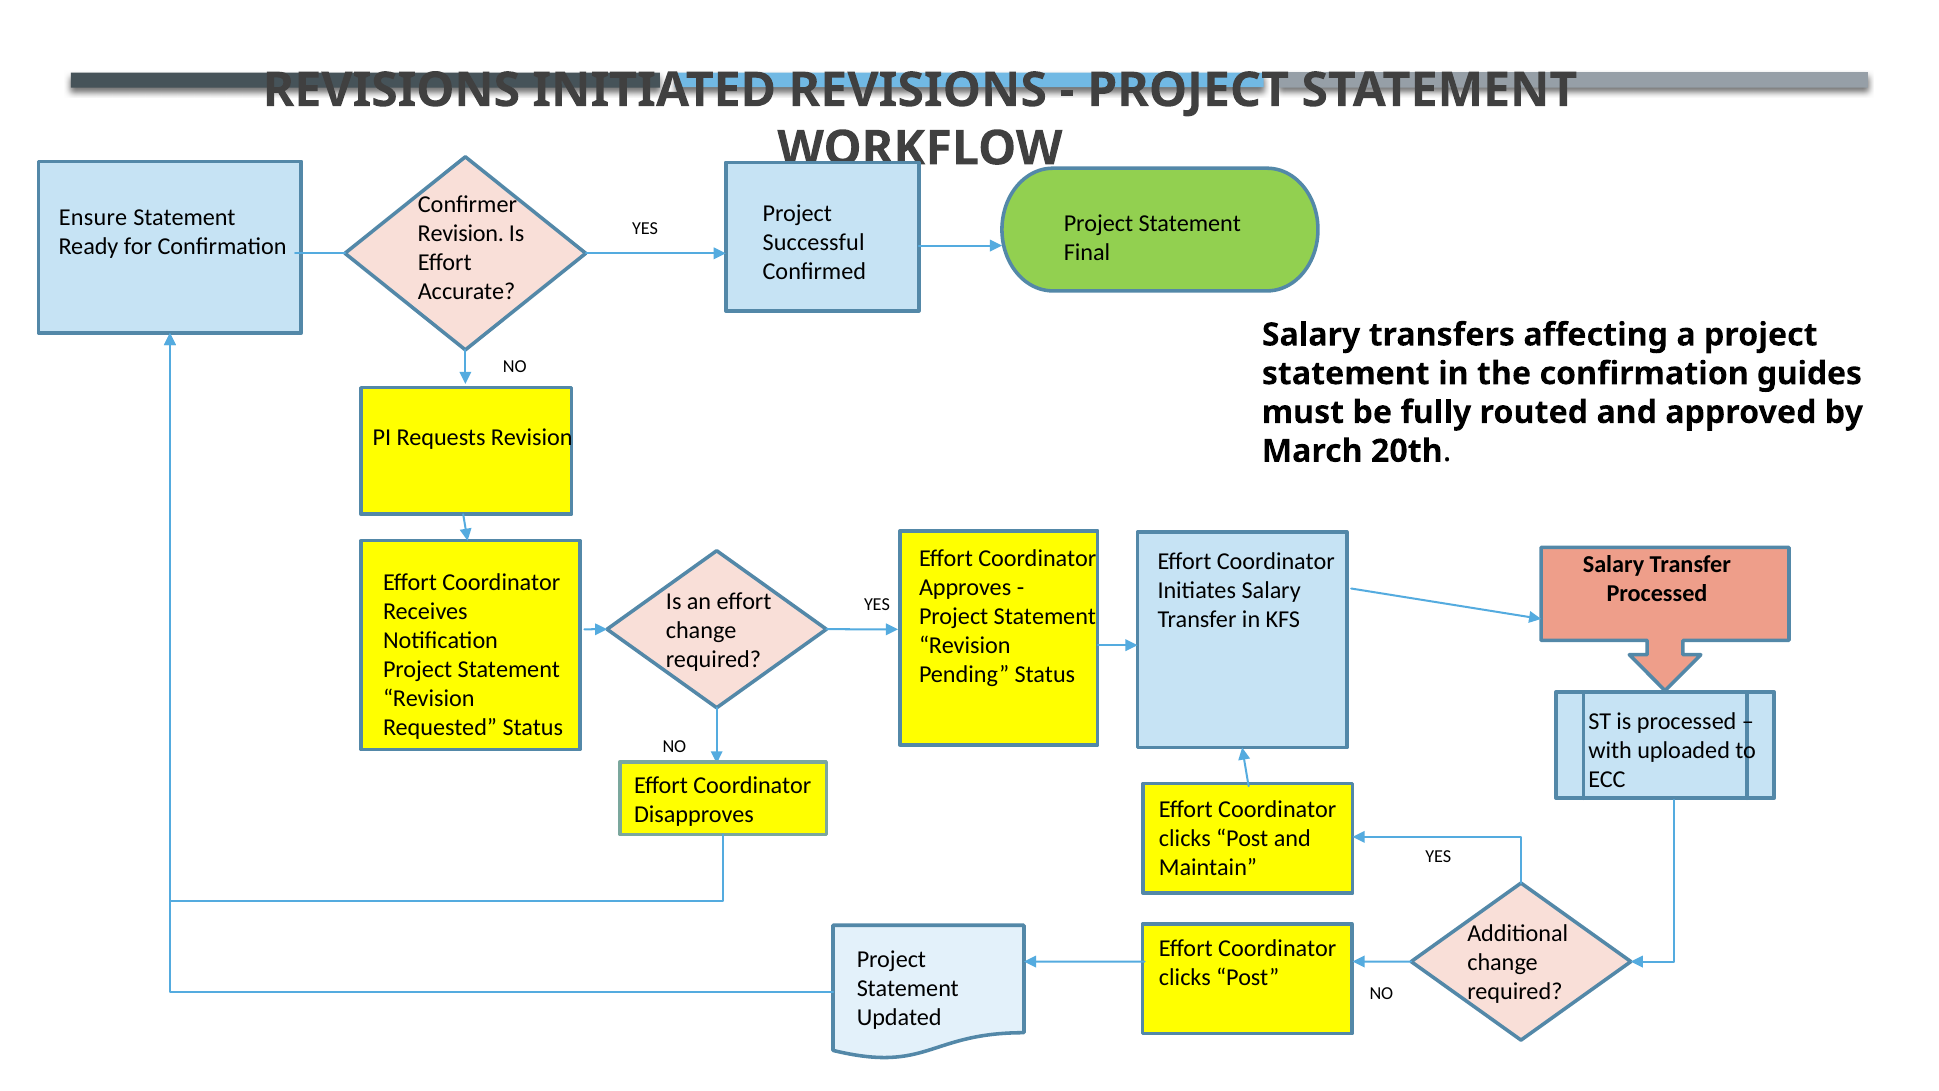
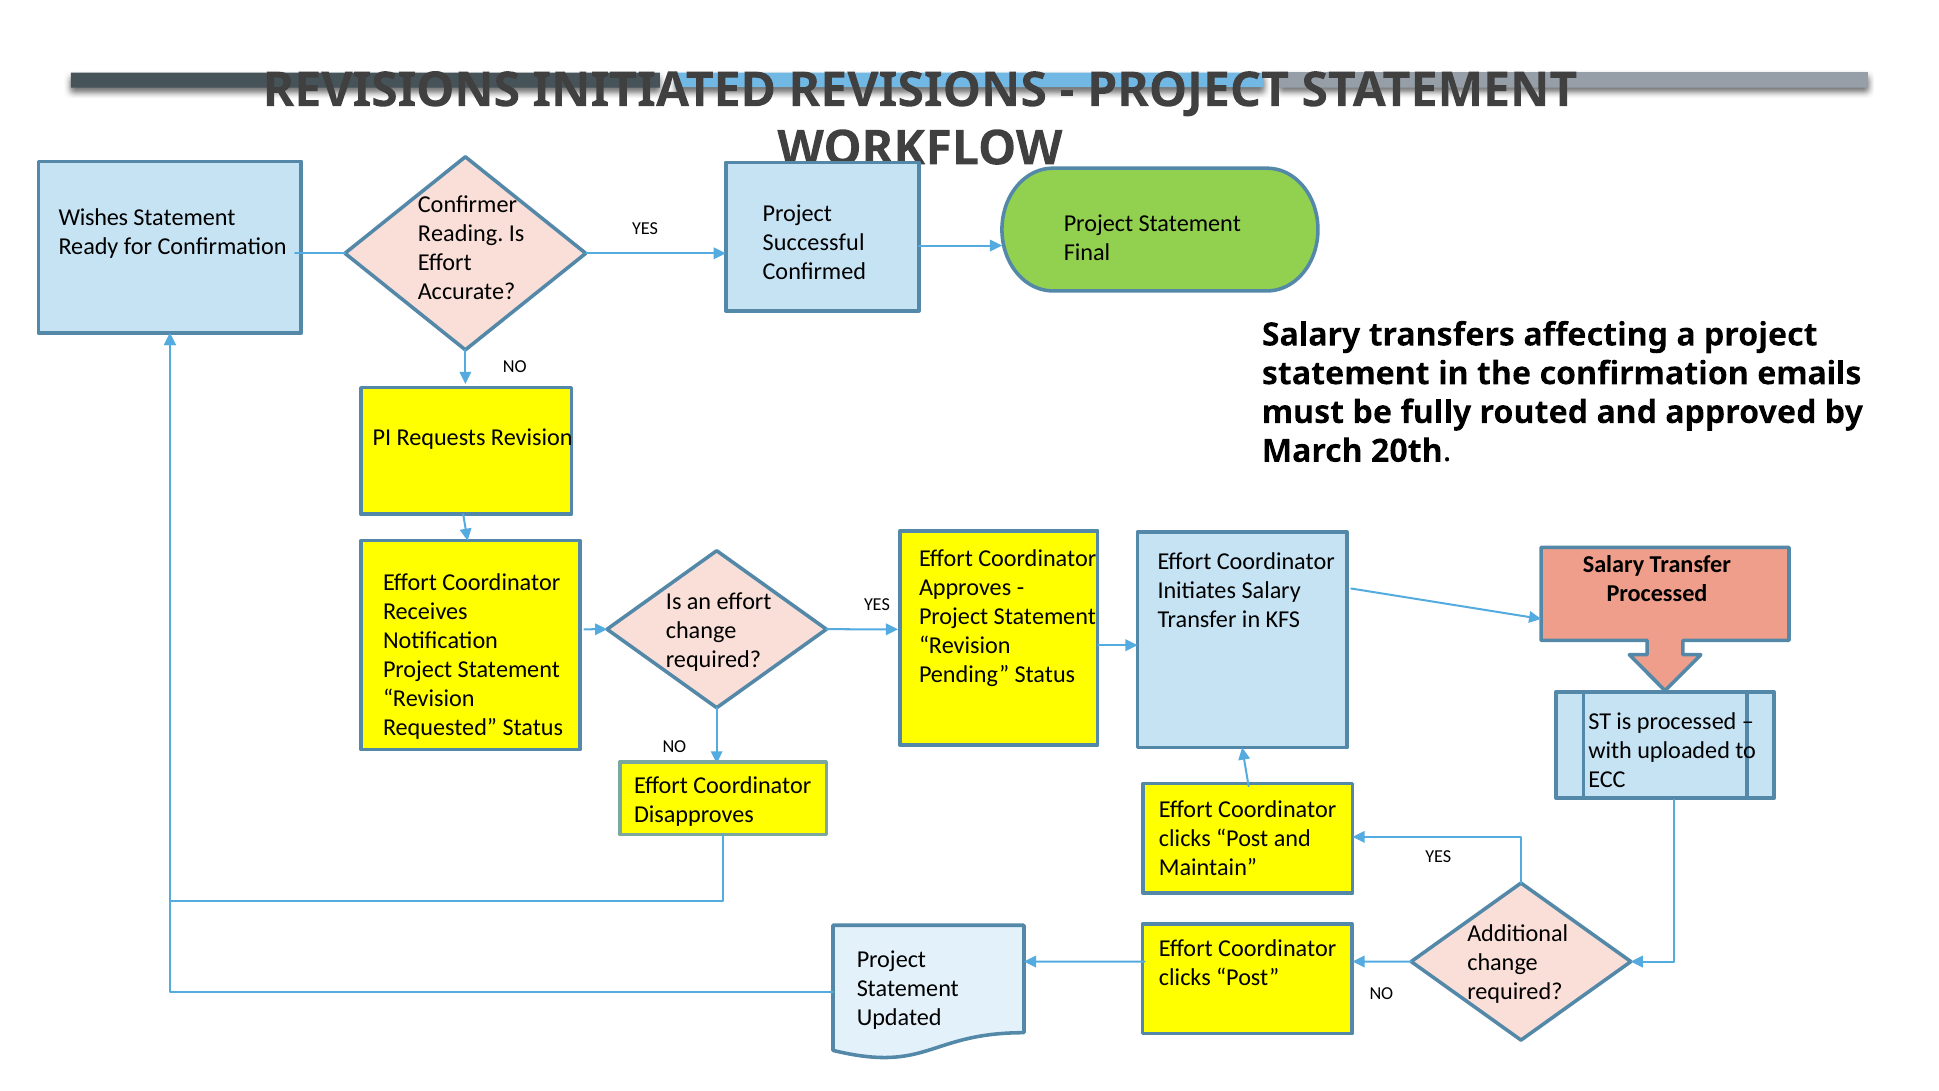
Ensure: Ensure -> Wishes (93, 218)
Revision: Revision -> Reading (461, 233)
guides: guides -> emails (1809, 374)
